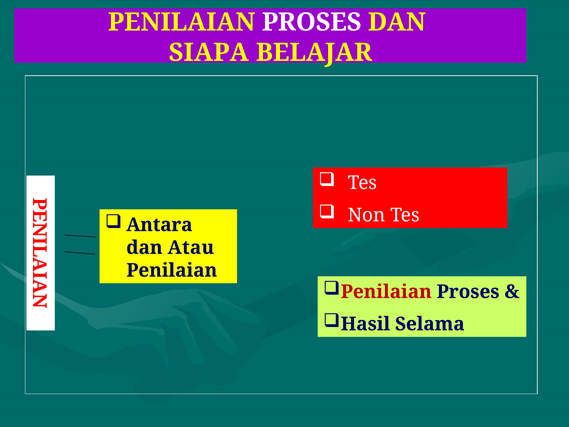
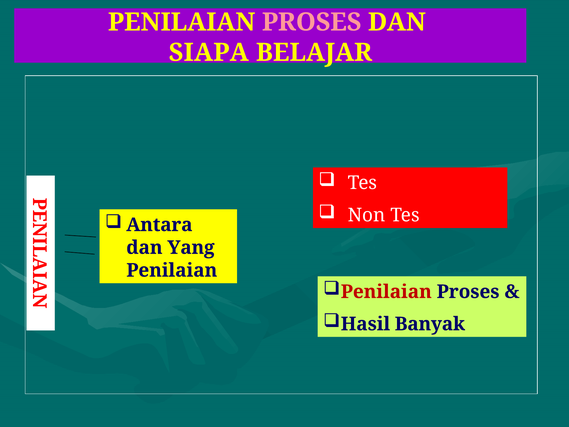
PROSES colour: white -> pink (312, 22)
Atau: Atau -> Yang (191, 247)
Selama: Selama -> Banyak (430, 324)
